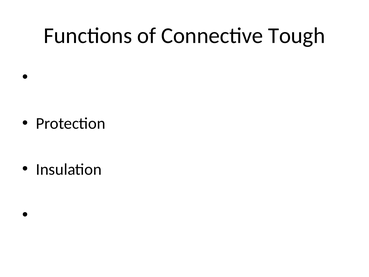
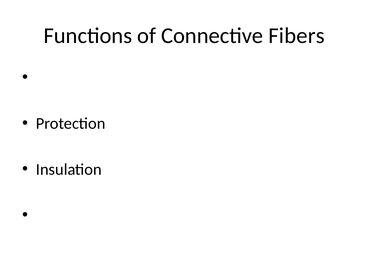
Tough: Tough -> Fibers (297, 36)
